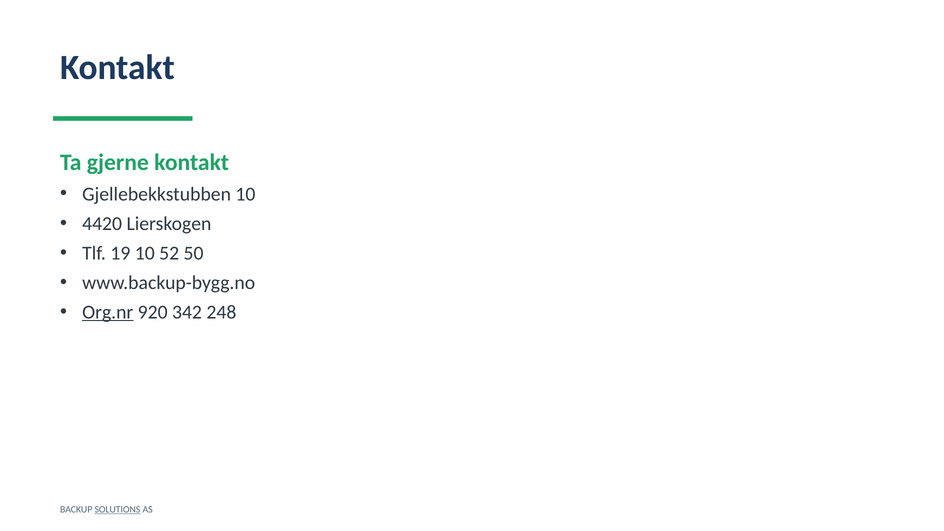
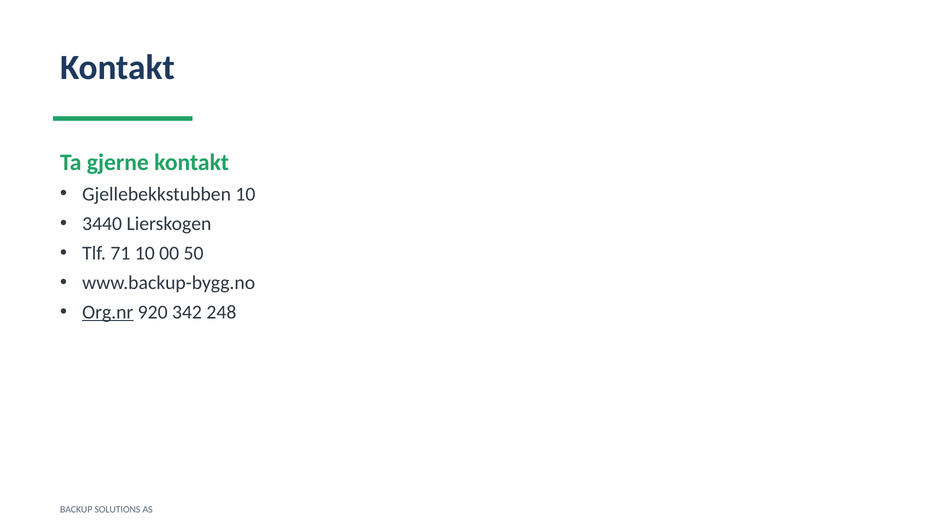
4420: 4420 -> 3440 (102, 224)
19: 19 -> 71 (120, 253)
52: 52 -> 00 (169, 253)
SOLUTIONS underline: present -> none (117, 509)
